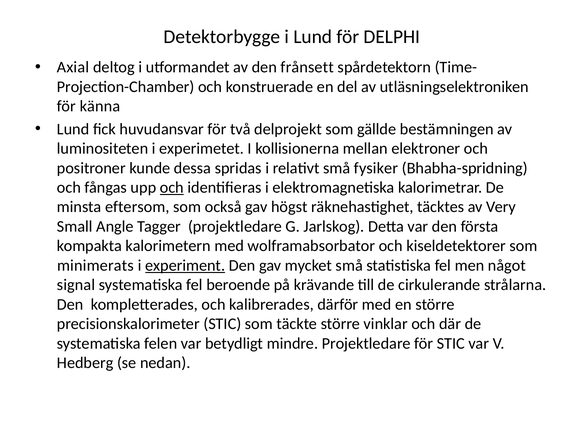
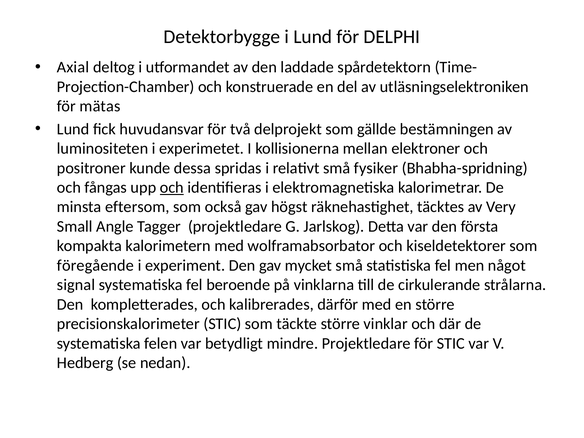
frånsett: frånsett -> laddade (307, 67)
känna: känna -> mätas (100, 106)
minimerats: minimerats -> föregående (96, 265)
experiment underline: present -> none (185, 265)
krävande: krävande -> vinklarna (324, 285)
